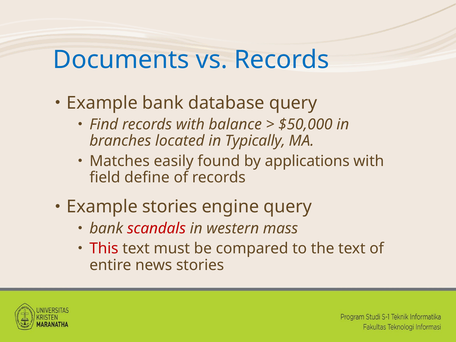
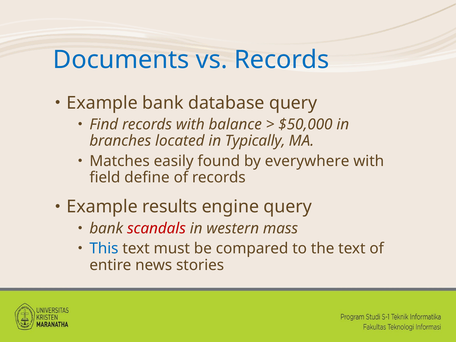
applications: applications -> everywhere (307, 161)
Example stories: stories -> results (170, 207)
This colour: red -> blue (104, 249)
